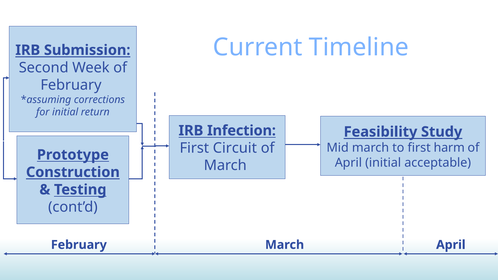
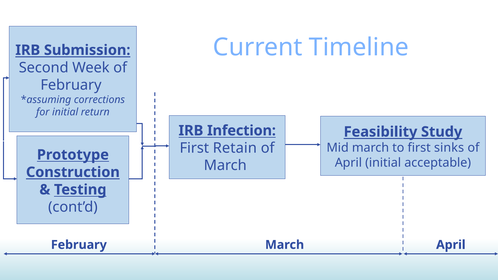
Circuit: Circuit -> Retain (235, 148)
harm: harm -> sinks (449, 148)
